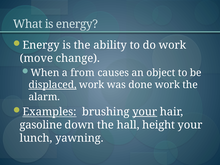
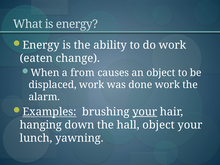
move: move -> eaten (36, 58)
displaced underline: present -> none (53, 85)
gasoline: gasoline -> hanging (41, 125)
hall height: height -> object (159, 125)
